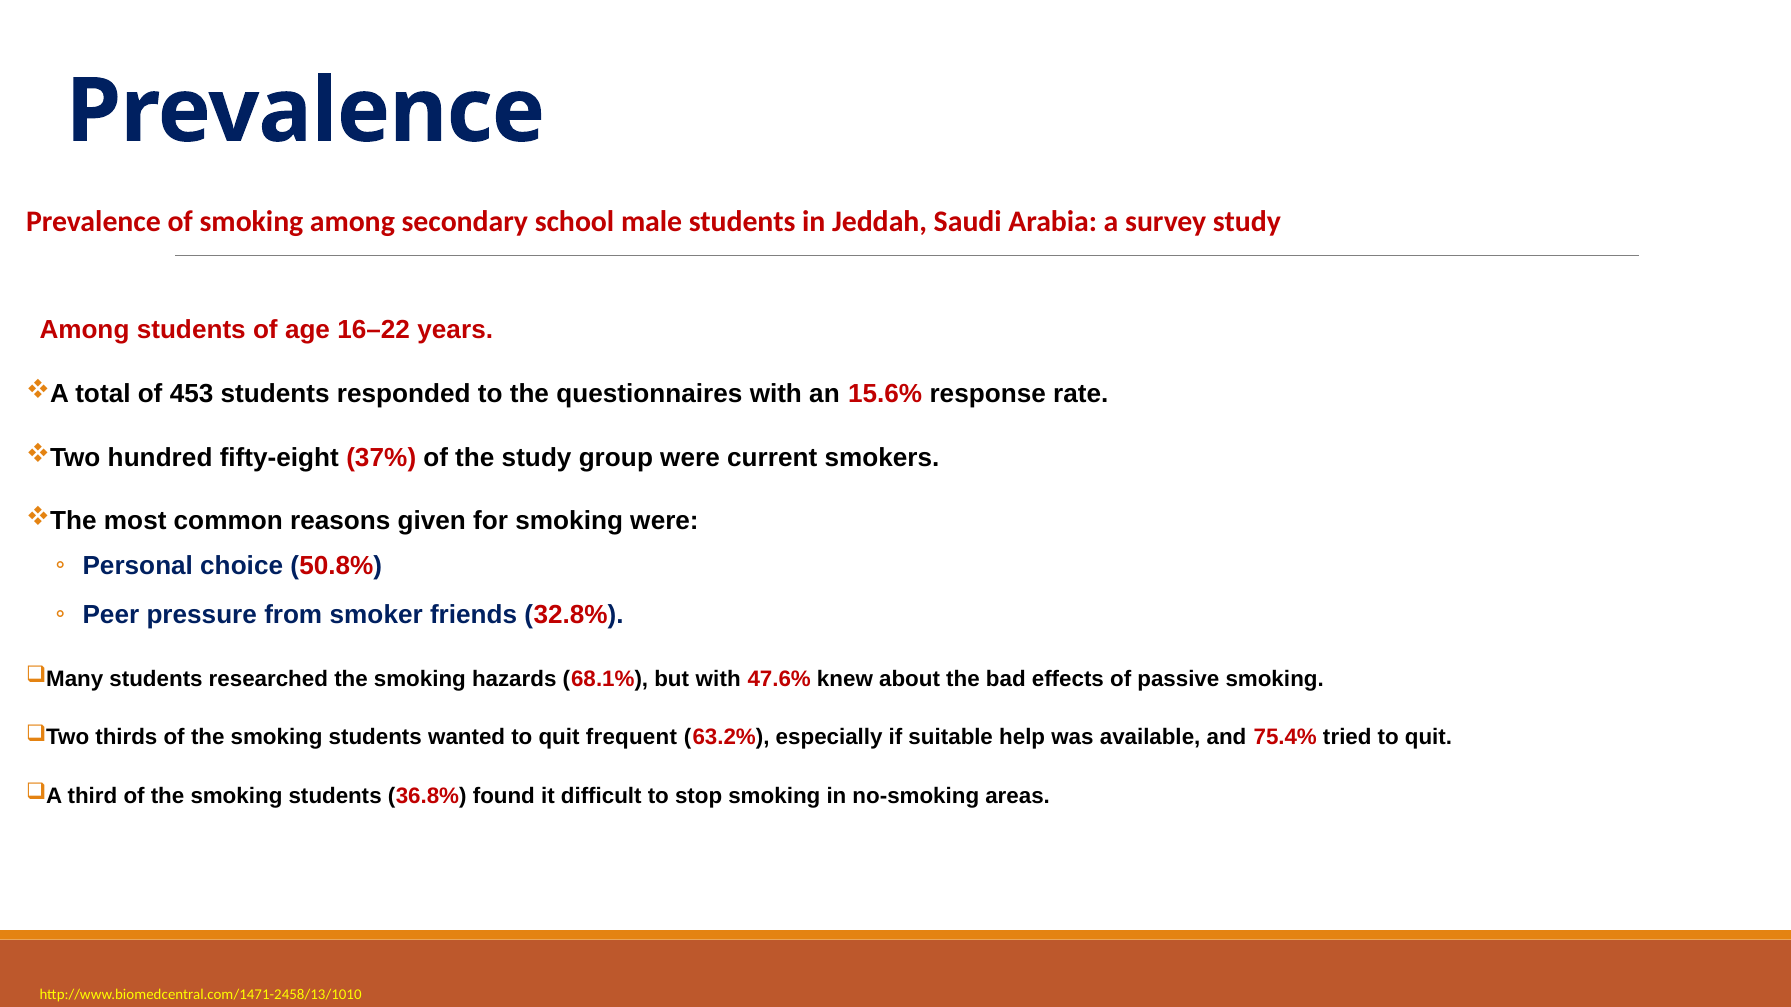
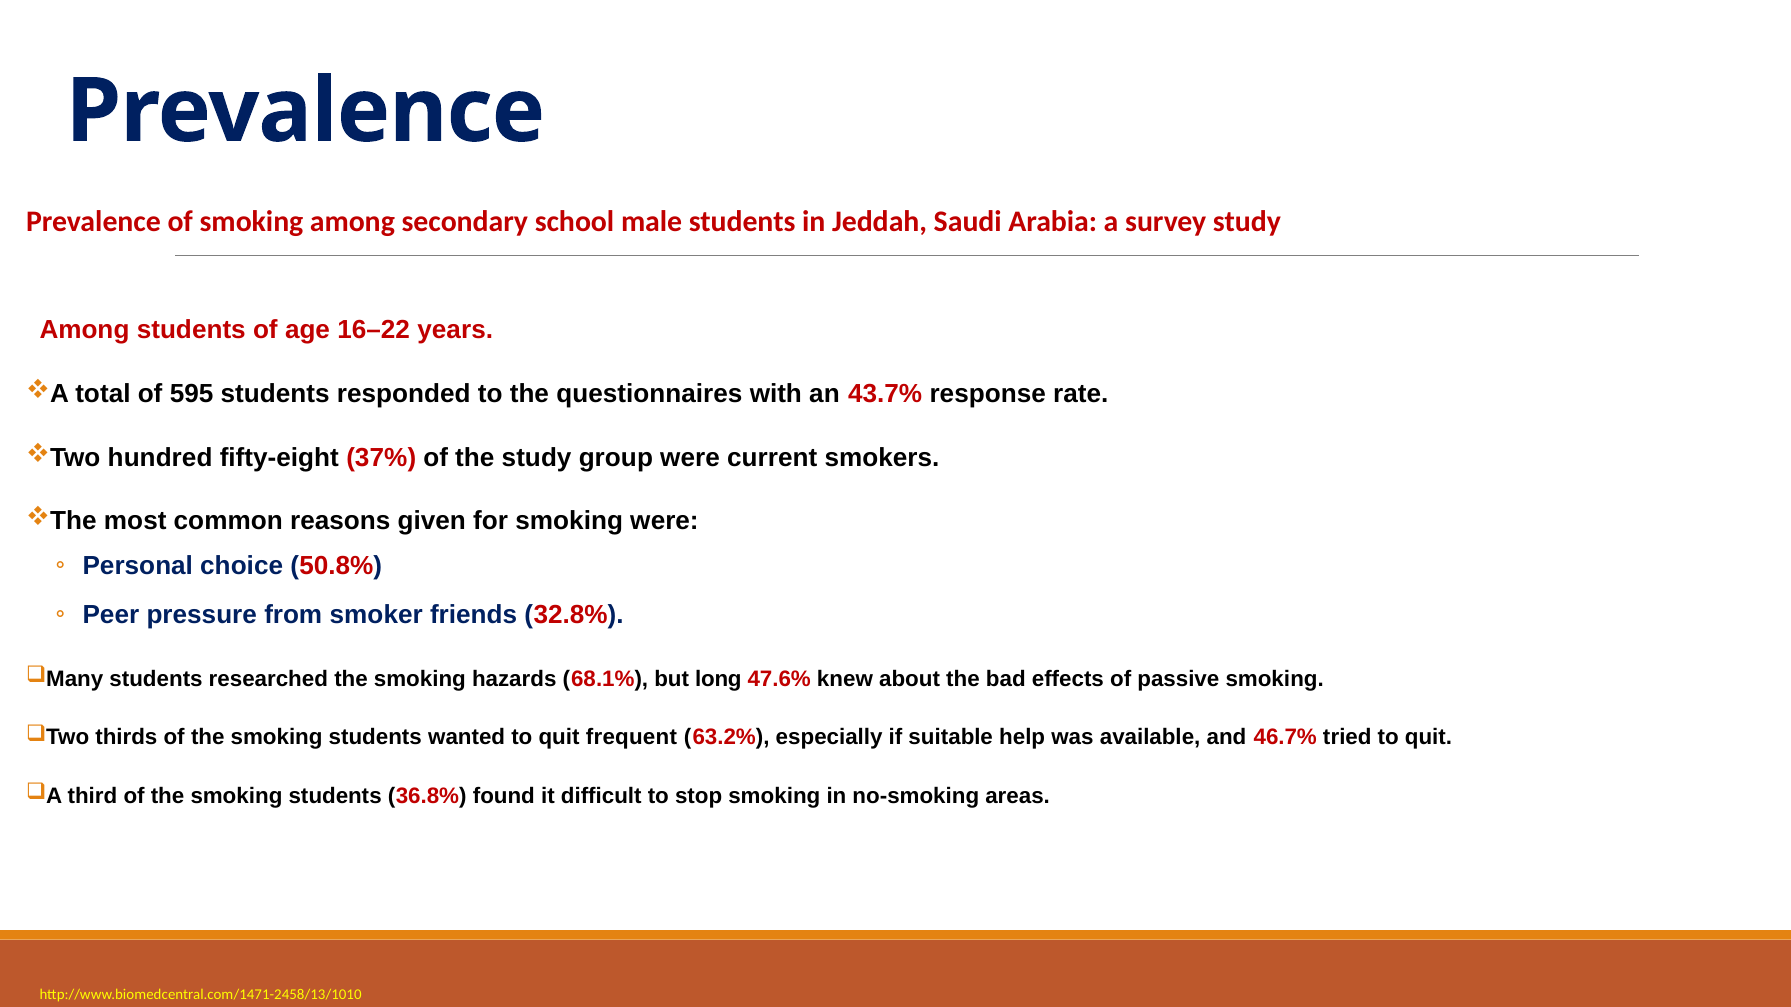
453: 453 -> 595 (192, 394)
15.6%: 15.6% -> 43.7% (885, 394)
but with: with -> long (718, 679)
75.4%: 75.4% -> 46.7% (1285, 738)
